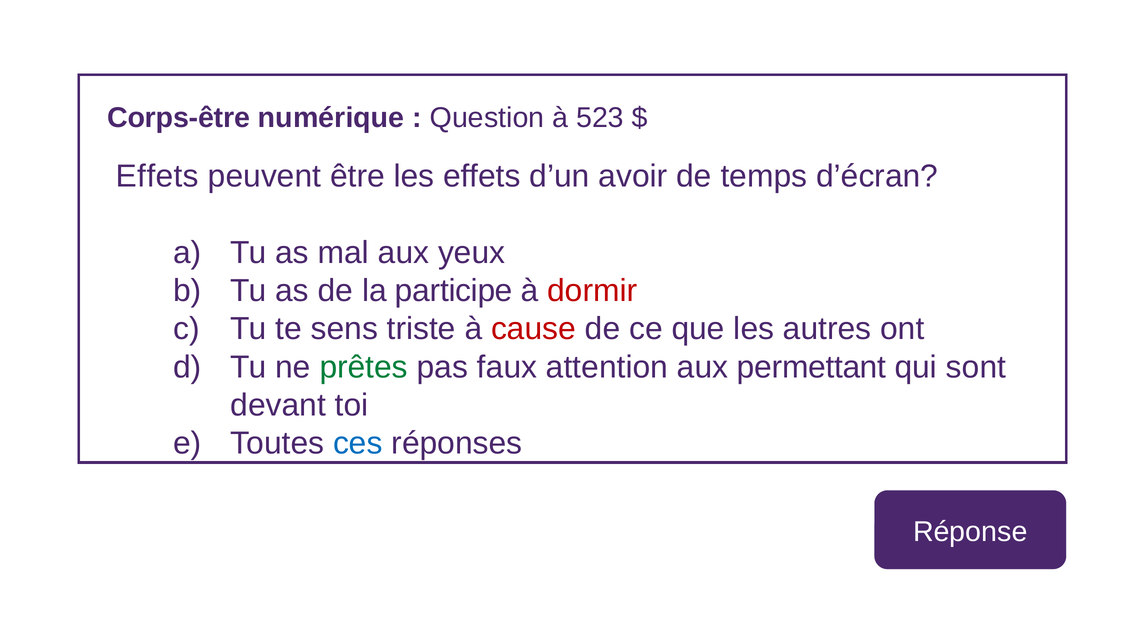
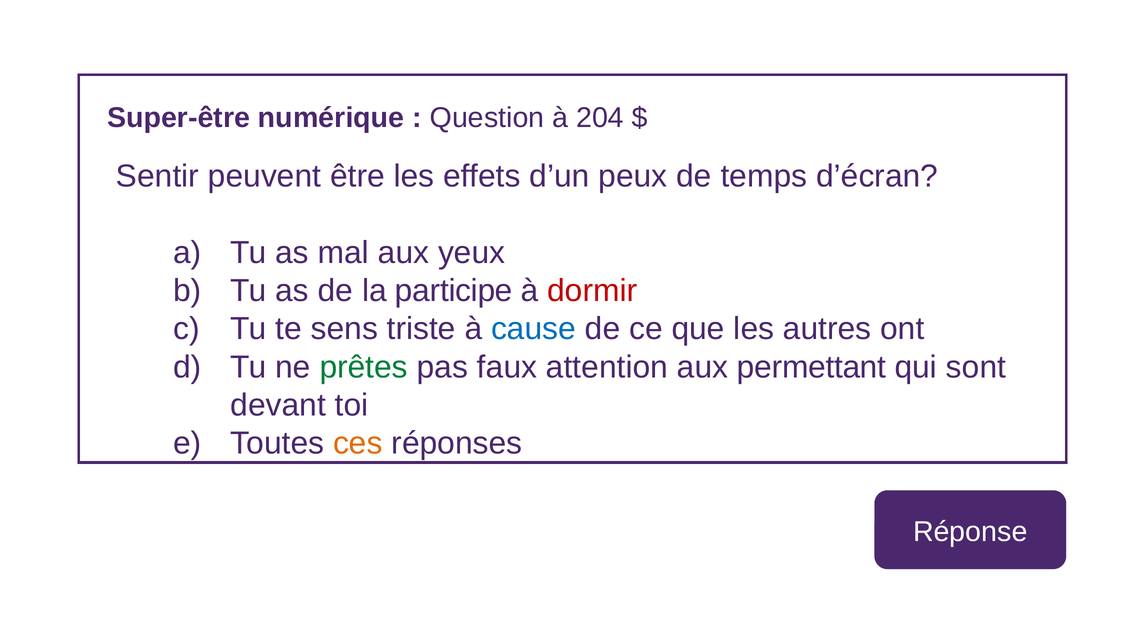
Corps-être: Corps-être -> Super-être (179, 118)
523: 523 -> 204 (600, 118)
Effets: Effets -> Sentir (158, 176)
avoir: avoir -> peux (633, 176)
cause colour: red -> blue (534, 329)
ces colour: blue -> orange (358, 443)
